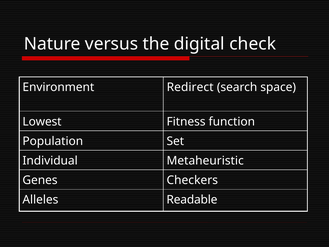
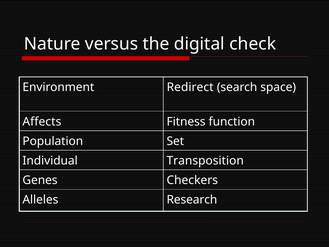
Lowest: Lowest -> Affects (42, 121)
Metaheuristic: Metaheuristic -> Transposition (205, 161)
Readable: Readable -> Research (192, 200)
